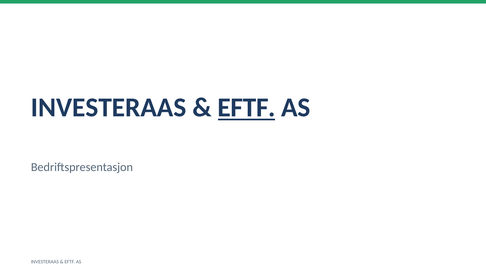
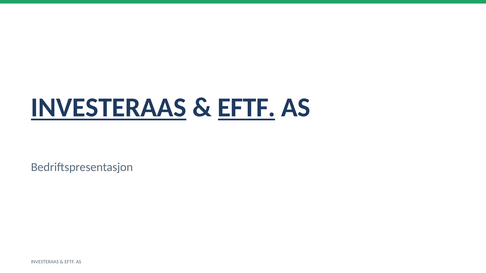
INVESTERAAS underline: none -> present (109, 108)
